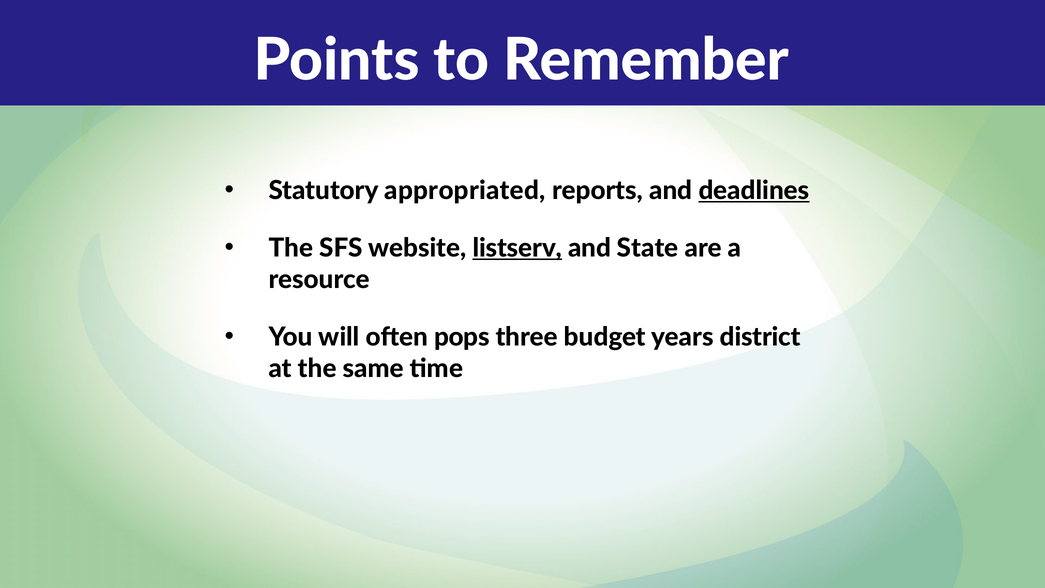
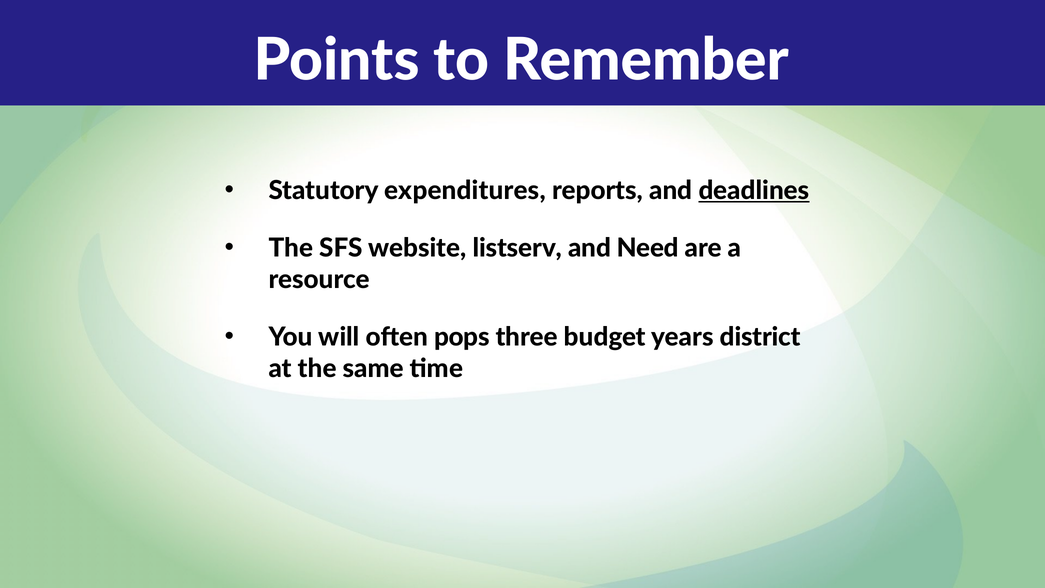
appropriated: appropriated -> expenditures (465, 191)
listserv underline: present -> none (517, 248)
State: State -> Need (648, 248)
